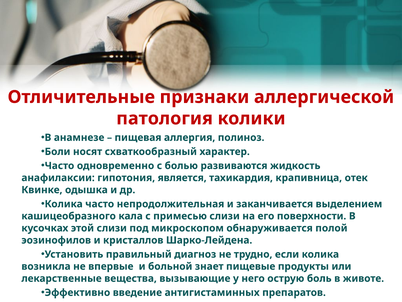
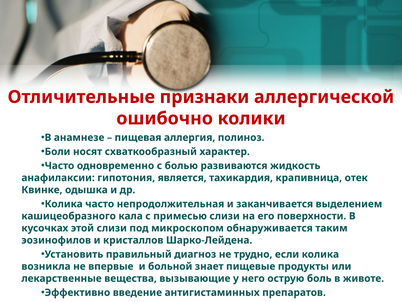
патология: патология -> ошибочно (165, 118)
полой: полой -> таким (331, 228)
